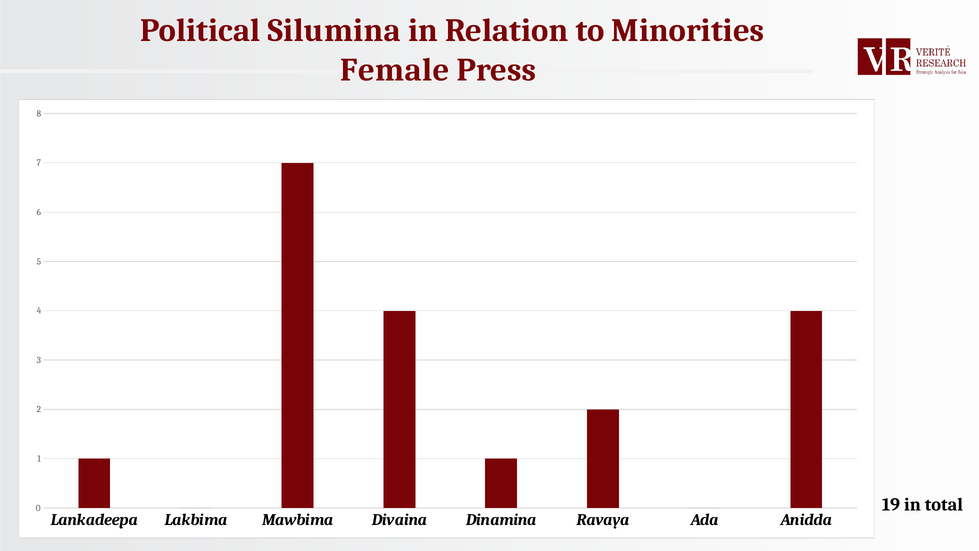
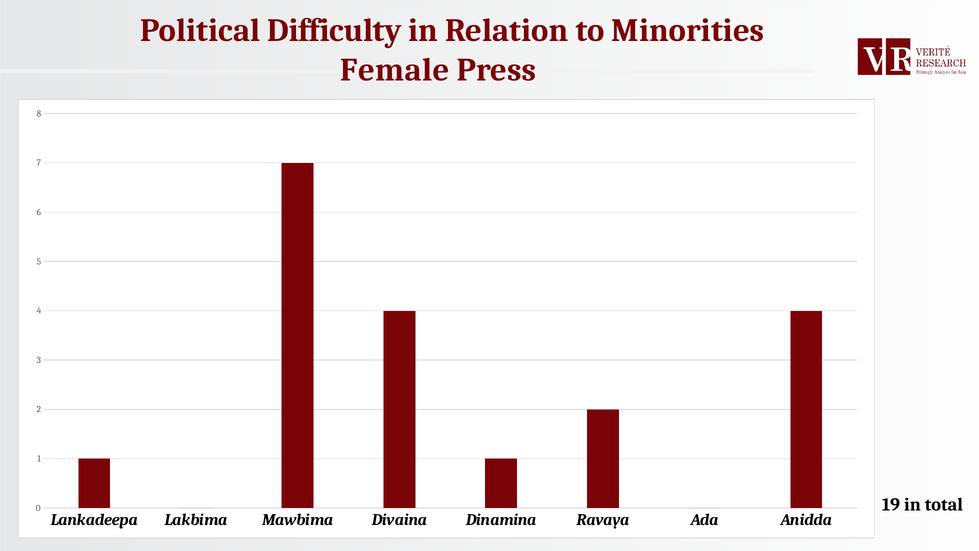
Silumina: Silumina -> Difficulty (334, 31)
